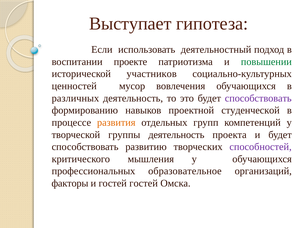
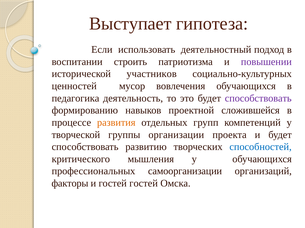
проекте: проекте -> строить (130, 62)
повышении colour: green -> purple (266, 62)
различных: различных -> педагогика (75, 99)
студенческой: студенческой -> сложившейся (251, 111)
группы деятельность: деятельность -> организации (176, 135)
способностей colour: purple -> blue (261, 147)
образовательное: образовательное -> самоорганизации (185, 172)
